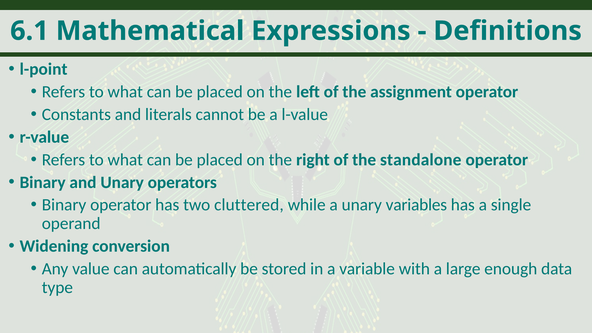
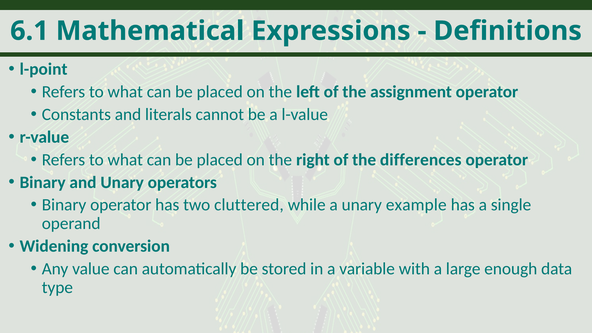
standalone: standalone -> differences (421, 160)
variables: variables -> example (416, 205)
